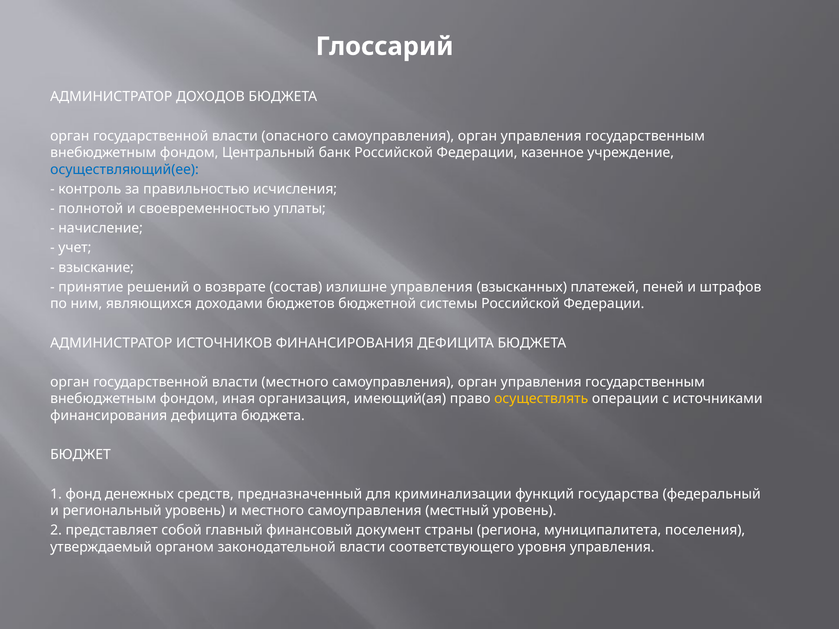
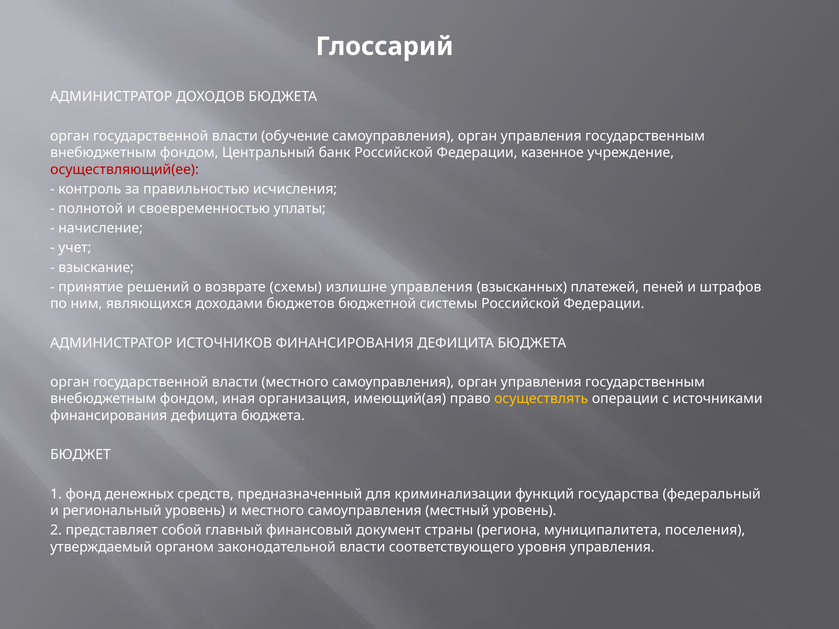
опасного: опасного -> обучение (295, 136)
осуществляющий(ее colour: blue -> red (124, 170)
состав: состав -> схемы (296, 287)
